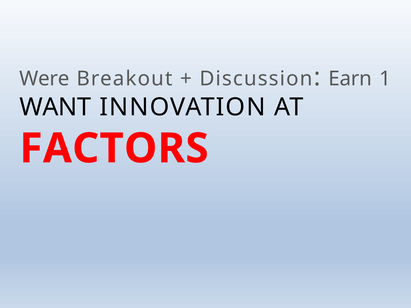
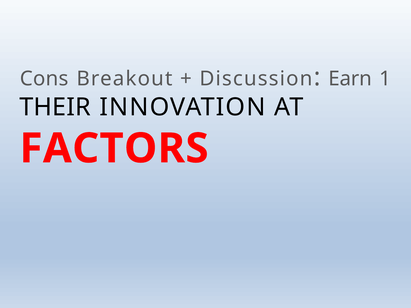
Were: Were -> Cons (44, 79)
WANT: WANT -> THEIR (55, 107)
